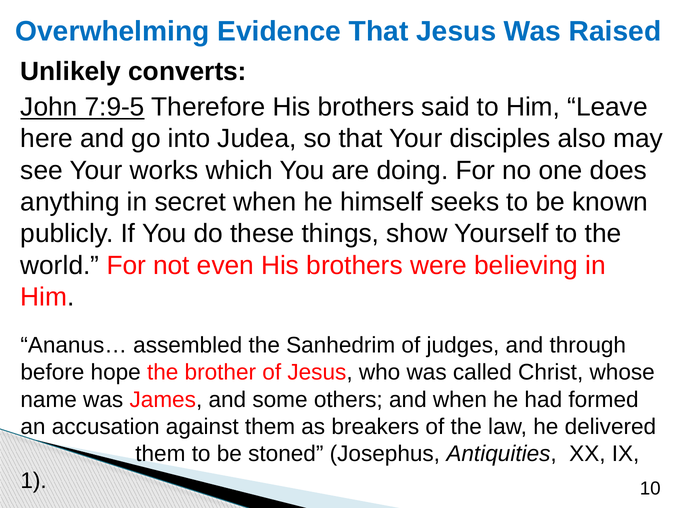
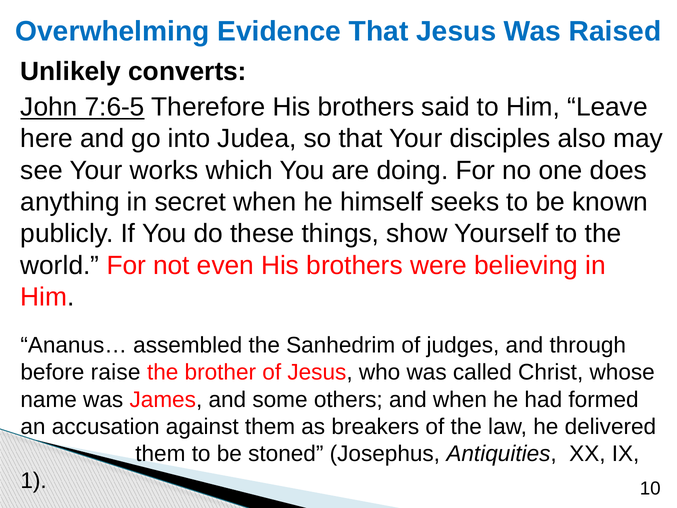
7:9-5: 7:9-5 -> 7:6-5 (115, 107)
hope: hope -> raise (116, 372)
